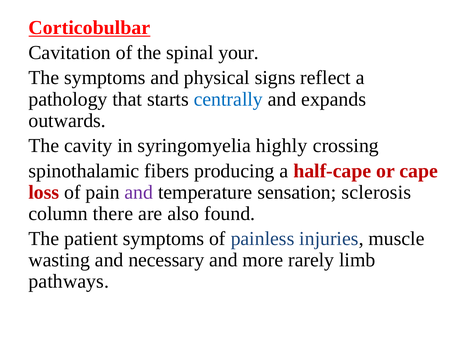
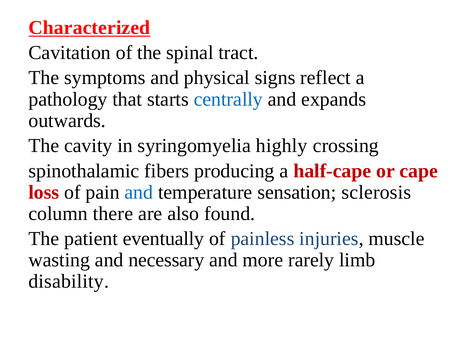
Corticobulbar: Corticobulbar -> Characterized (89, 28)
your: your -> tract (238, 53)
and colour: purple -> blue (139, 192)
patient symptoms: symptoms -> eventually (164, 239)
pathways: pathways -> disability (69, 282)
